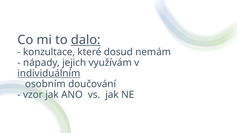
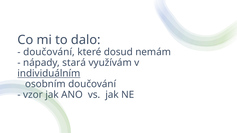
dalo underline: present -> none (86, 40)
konzultace: konzultace -> doučování (49, 52)
jejich: jejich -> stará (74, 63)
